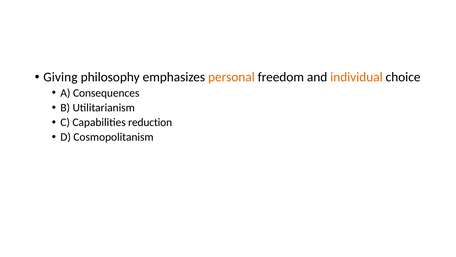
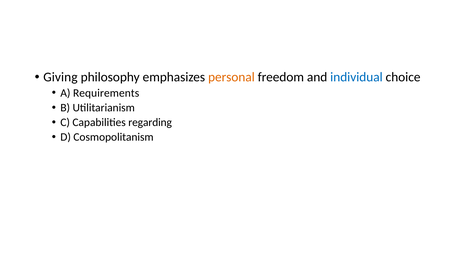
individual colour: orange -> blue (356, 77)
Consequences: Consequences -> Requirements (106, 93)
reduction: reduction -> regarding (150, 122)
